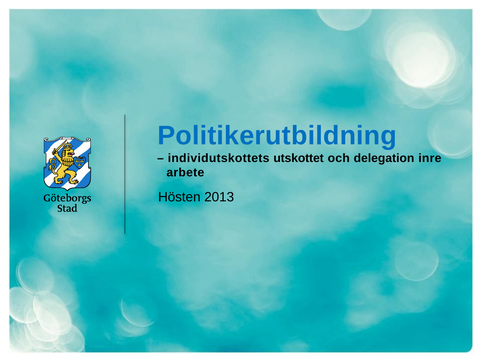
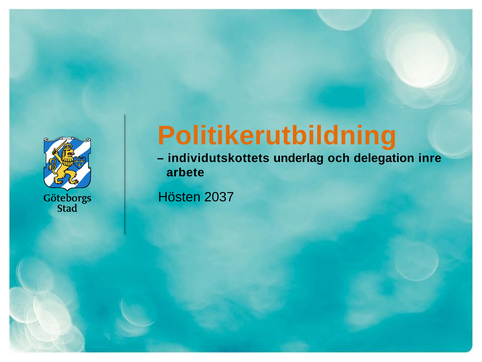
Politikerutbildning colour: blue -> orange (277, 136)
utskottet: utskottet -> underlag (299, 158)
2013: 2013 -> 2037 (219, 197)
